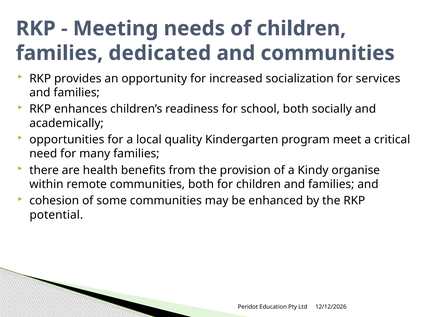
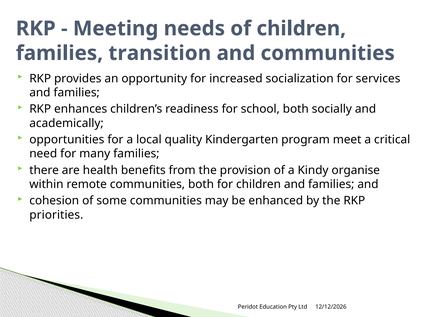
dedicated: dedicated -> transition (160, 53)
potential: potential -> priorities (56, 215)
